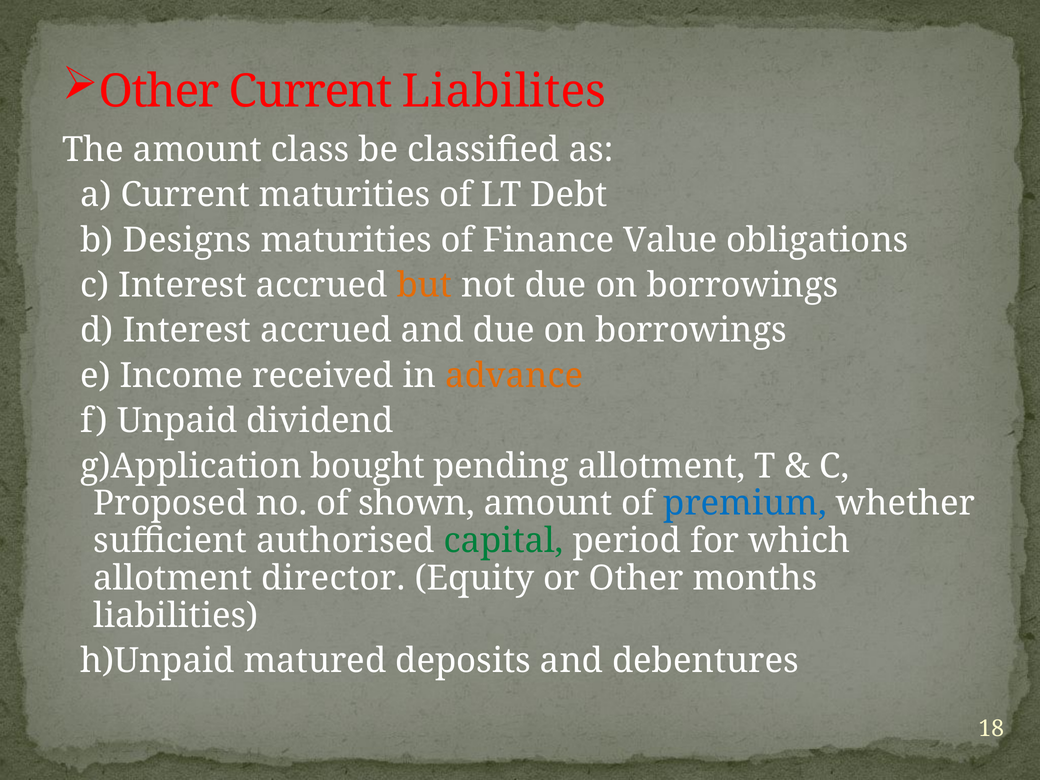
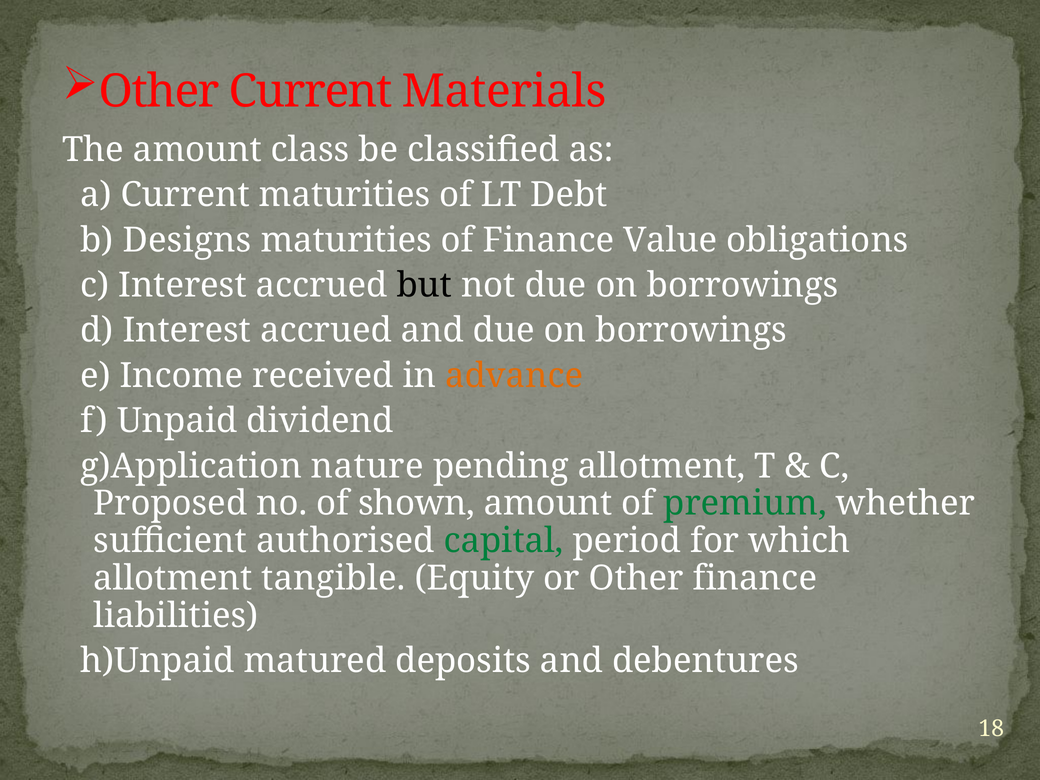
Liabilites: Liabilites -> Materials (504, 92)
but colour: orange -> black (424, 285)
bought: bought -> nature (367, 466)
premium colour: blue -> green (745, 504)
director: director -> tangible (333, 578)
Other months: months -> finance (755, 578)
